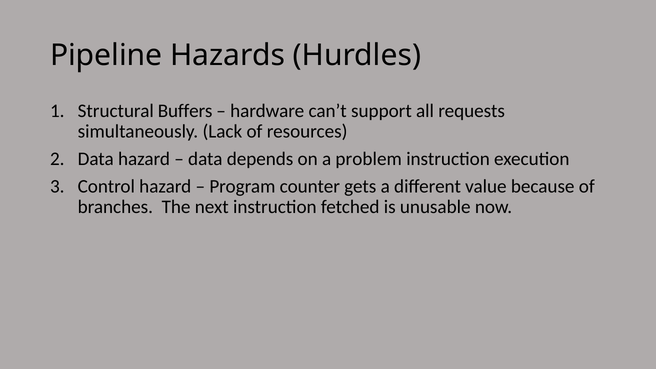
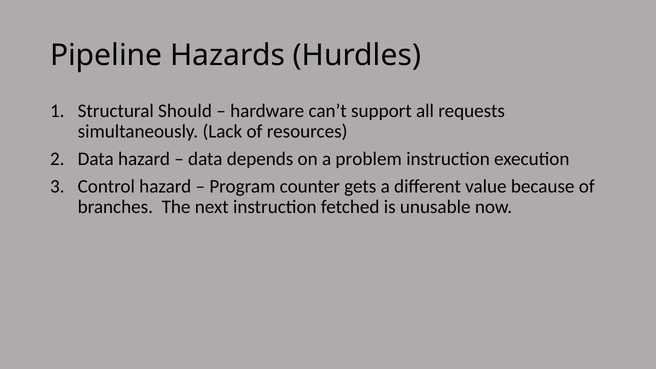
Buffers: Buffers -> Should (185, 111)
